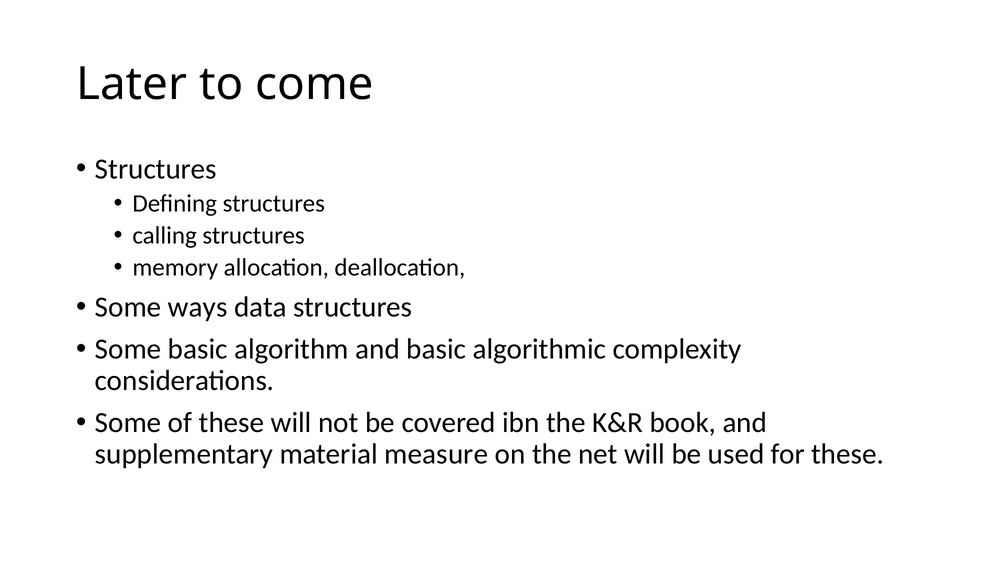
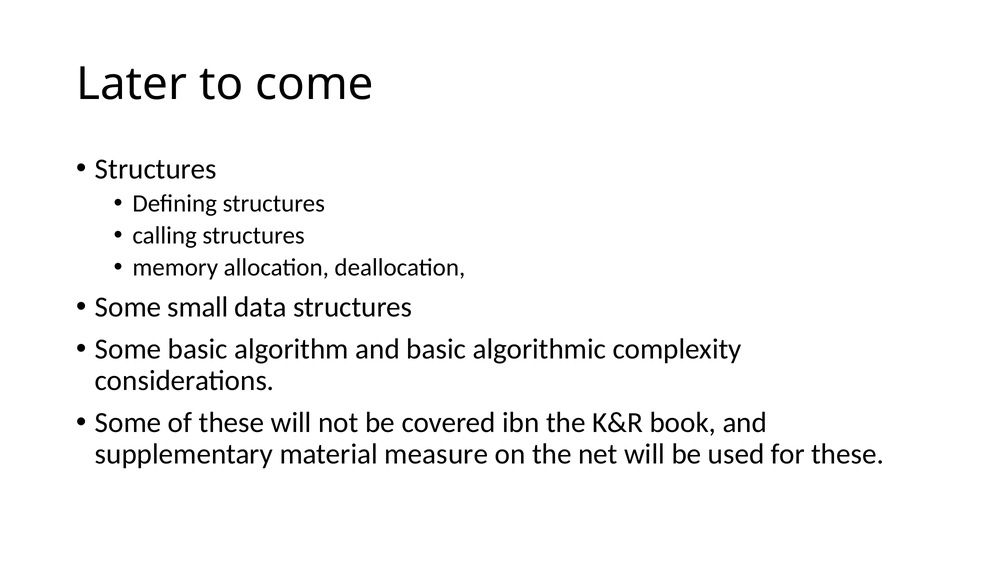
ways: ways -> small (198, 308)
